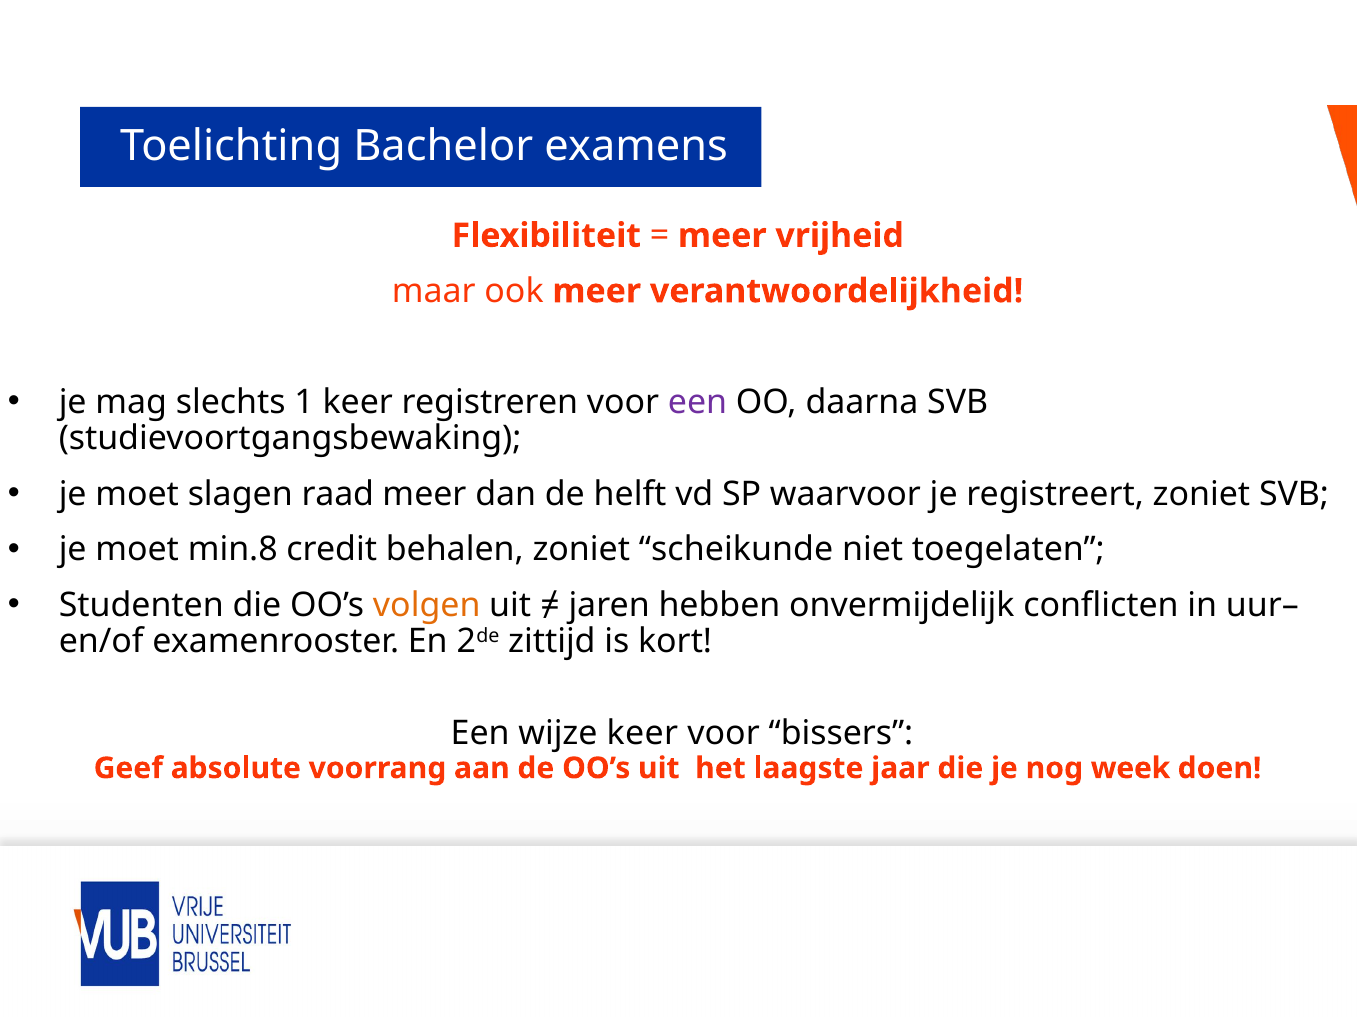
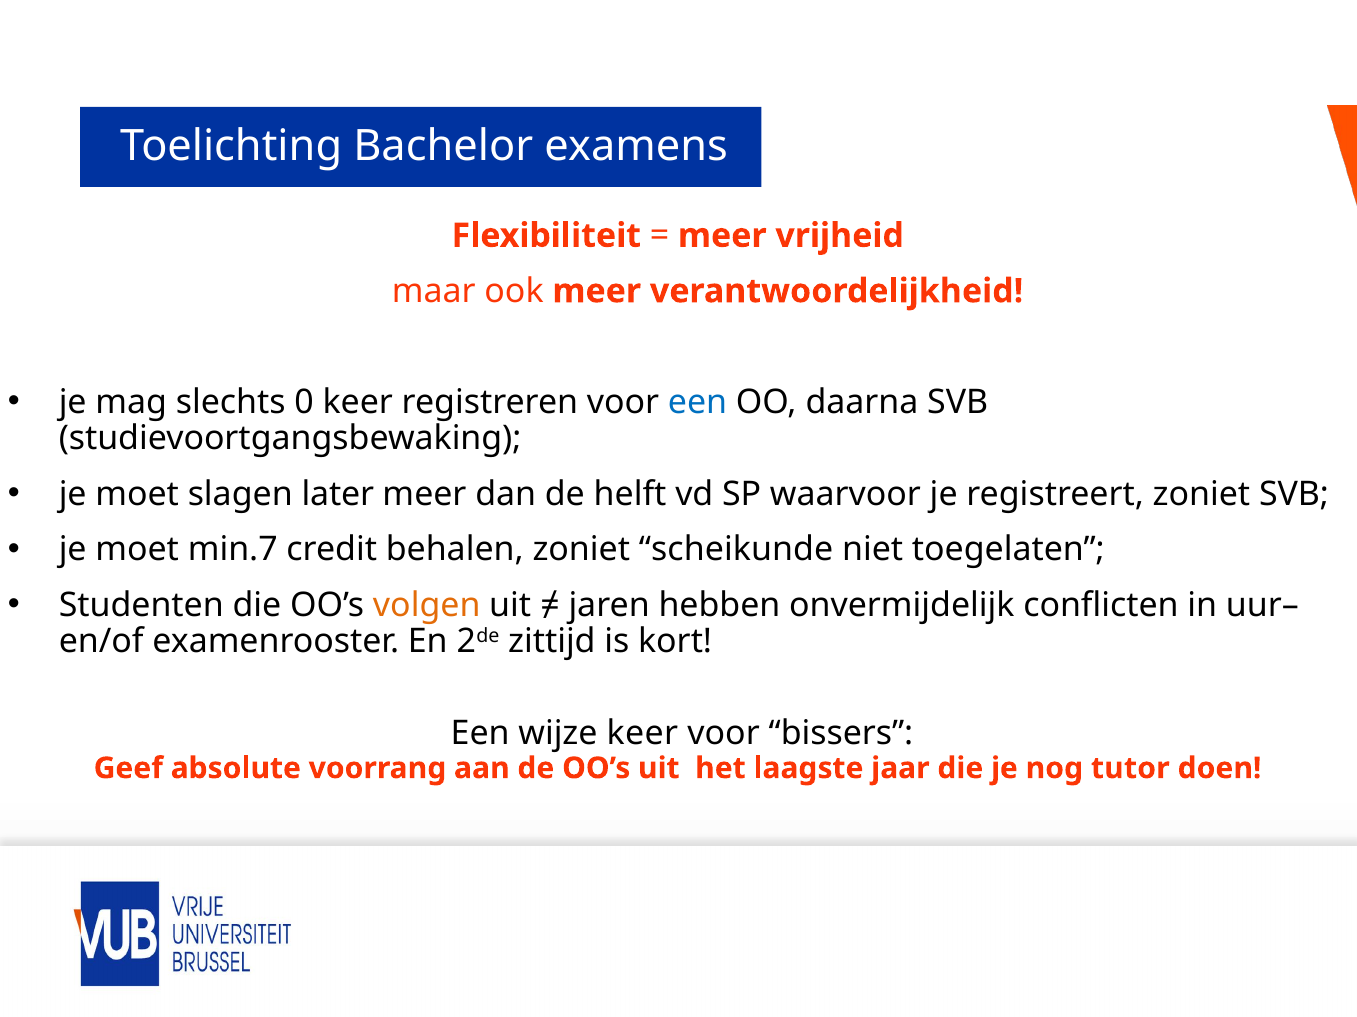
1: 1 -> 0 (304, 402)
een colour: purple -> blue (697, 402)
raad: raad -> later (338, 494)
min.8: min.8 -> min.7 (233, 550)
week: week -> tutor (1130, 769)
